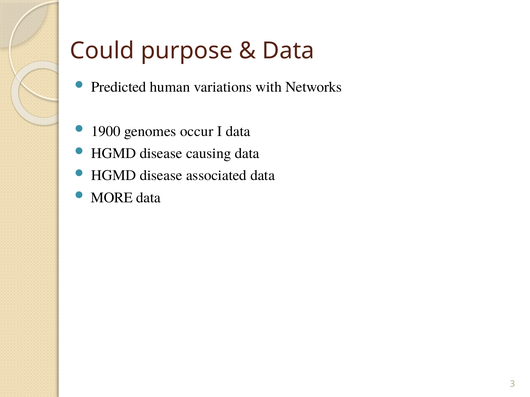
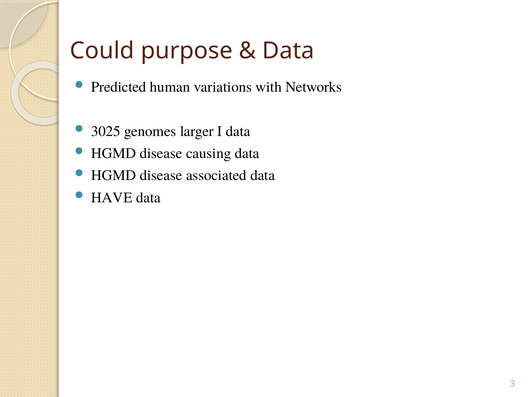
1900: 1900 -> 3025 (106, 131)
occur: occur -> larger (197, 131)
MORE: MORE -> HAVE (112, 198)
